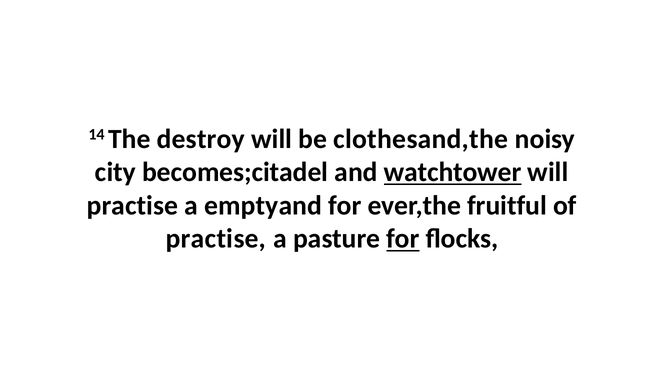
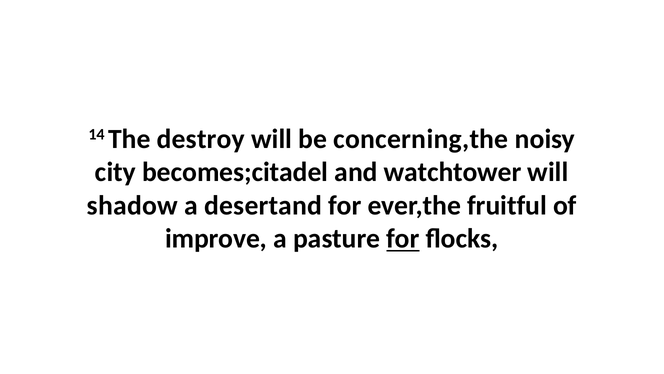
clothesand,the: clothesand,the -> concerning,the (421, 139)
watchtower underline: present -> none (453, 172)
practise: practise -> shadow (132, 205)
emptyand: emptyand -> desertand (263, 205)
practise: practise -> improve (216, 238)
